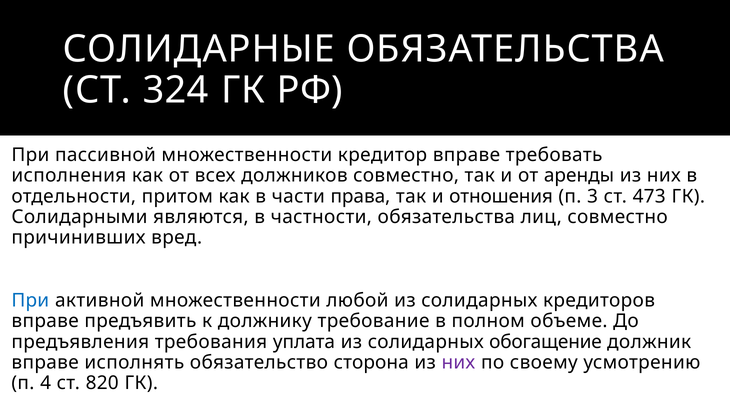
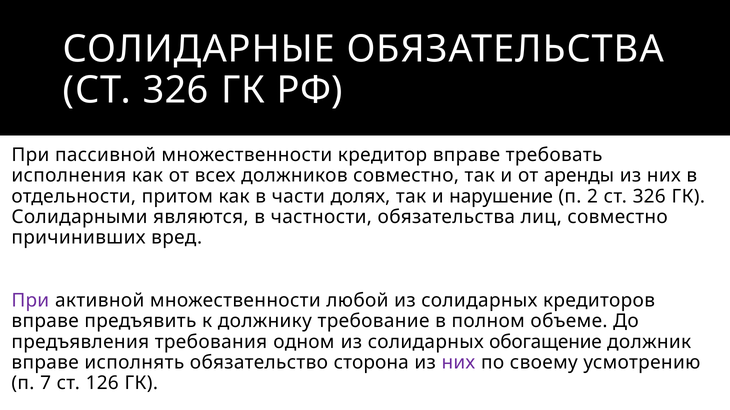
324: 324 -> 326 (176, 90)
права: права -> долях (360, 197)
отношения: отношения -> нарушение (501, 197)
3: 3 -> 2 (593, 197)
473: 473 -> 326 (649, 197)
При colour: blue -> purple (30, 301)
уплата: уплата -> одном (304, 342)
4: 4 -> 7 (46, 384)
820: 820 -> 126 (102, 384)
